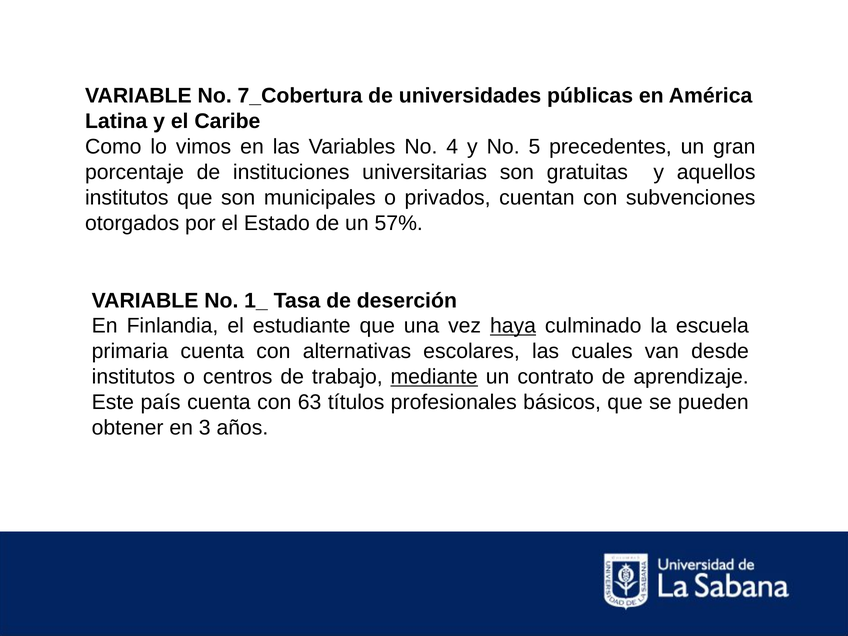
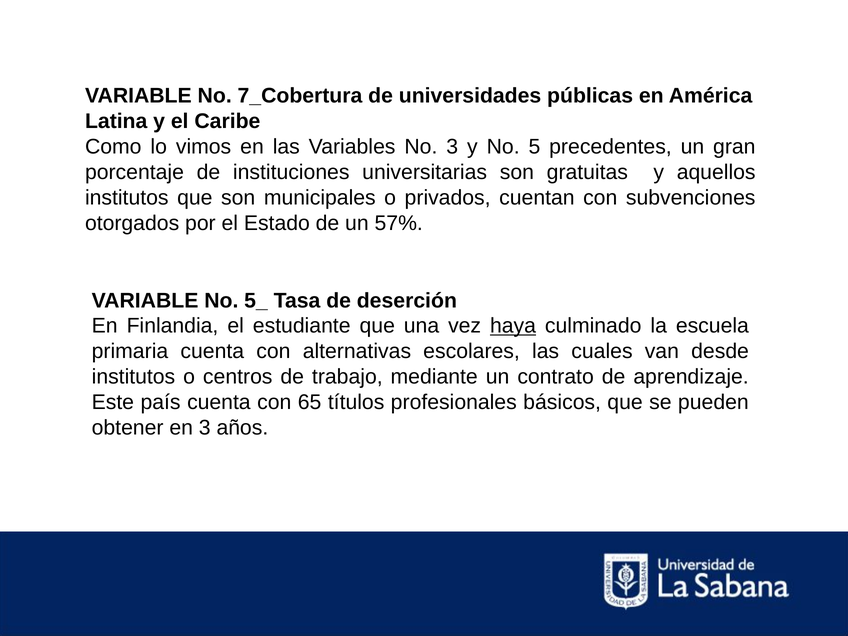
No 4: 4 -> 3 (452, 147)
1_: 1_ -> 5_ (256, 301)
mediante underline: present -> none (434, 377)
63: 63 -> 65 (310, 402)
